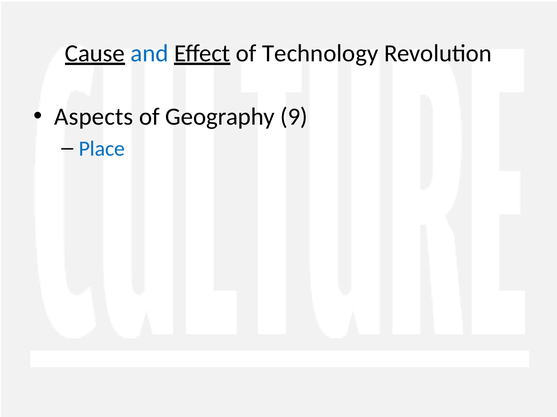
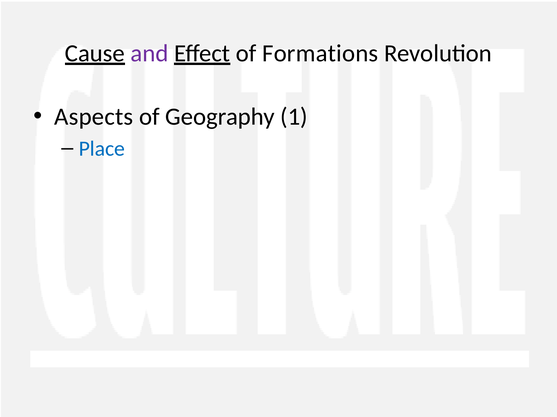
and colour: blue -> purple (149, 53)
Technology: Technology -> Formations (320, 53)
9: 9 -> 1 (294, 117)
